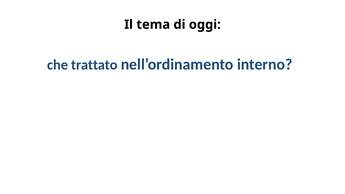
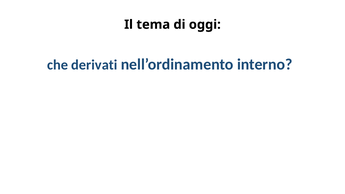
trattato: trattato -> derivati (94, 65)
